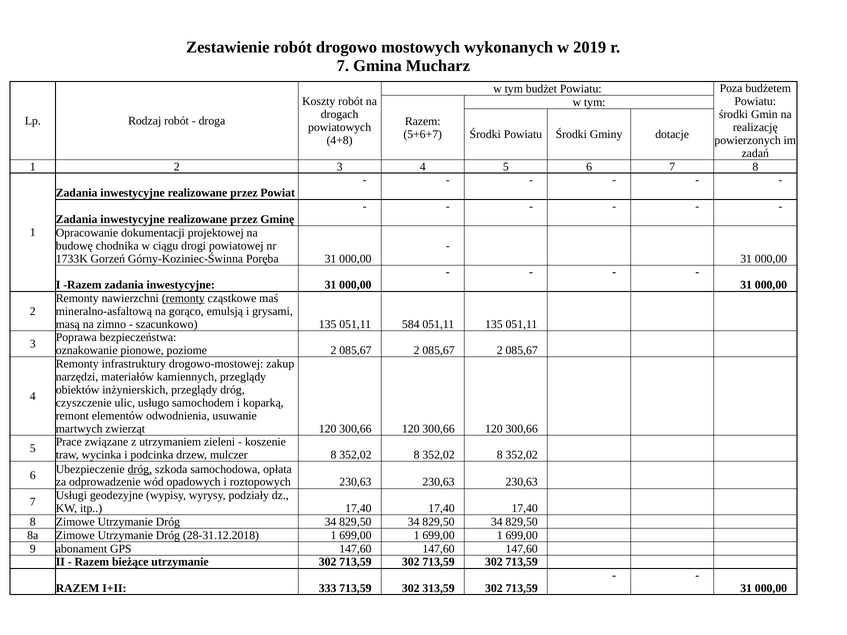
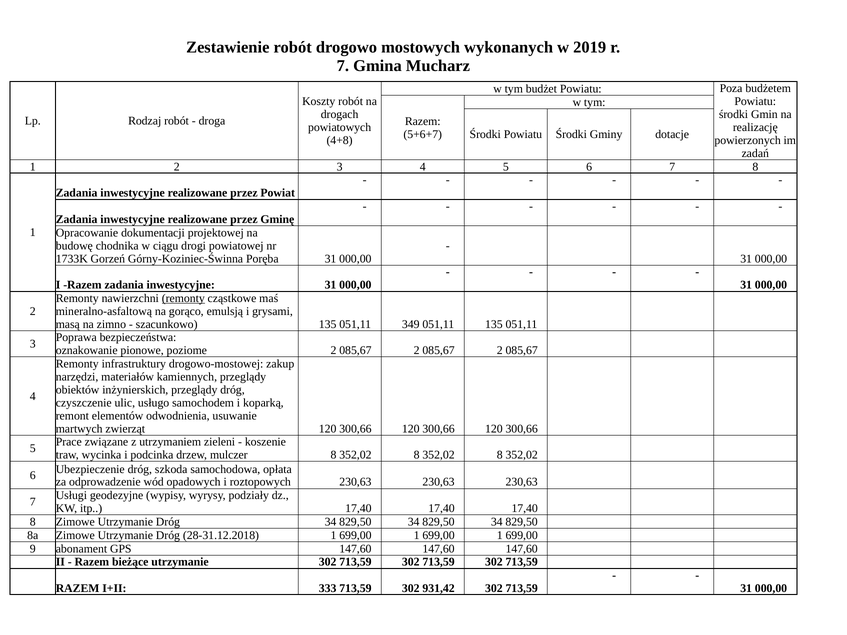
584: 584 -> 349 (411, 324)
dróg underline: present -> none (140, 469)
313,59: 313,59 -> 931,42 (439, 589)
